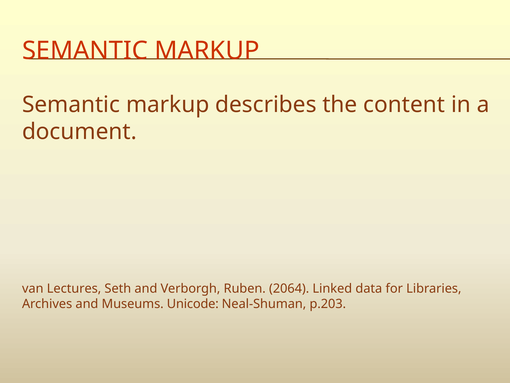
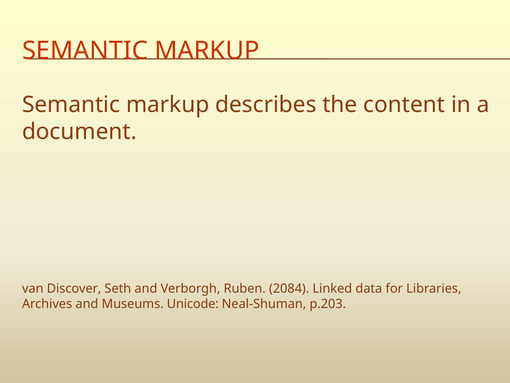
Lectures: Lectures -> Discover (74, 288)
2064: 2064 -> 2084 (289, 288)
